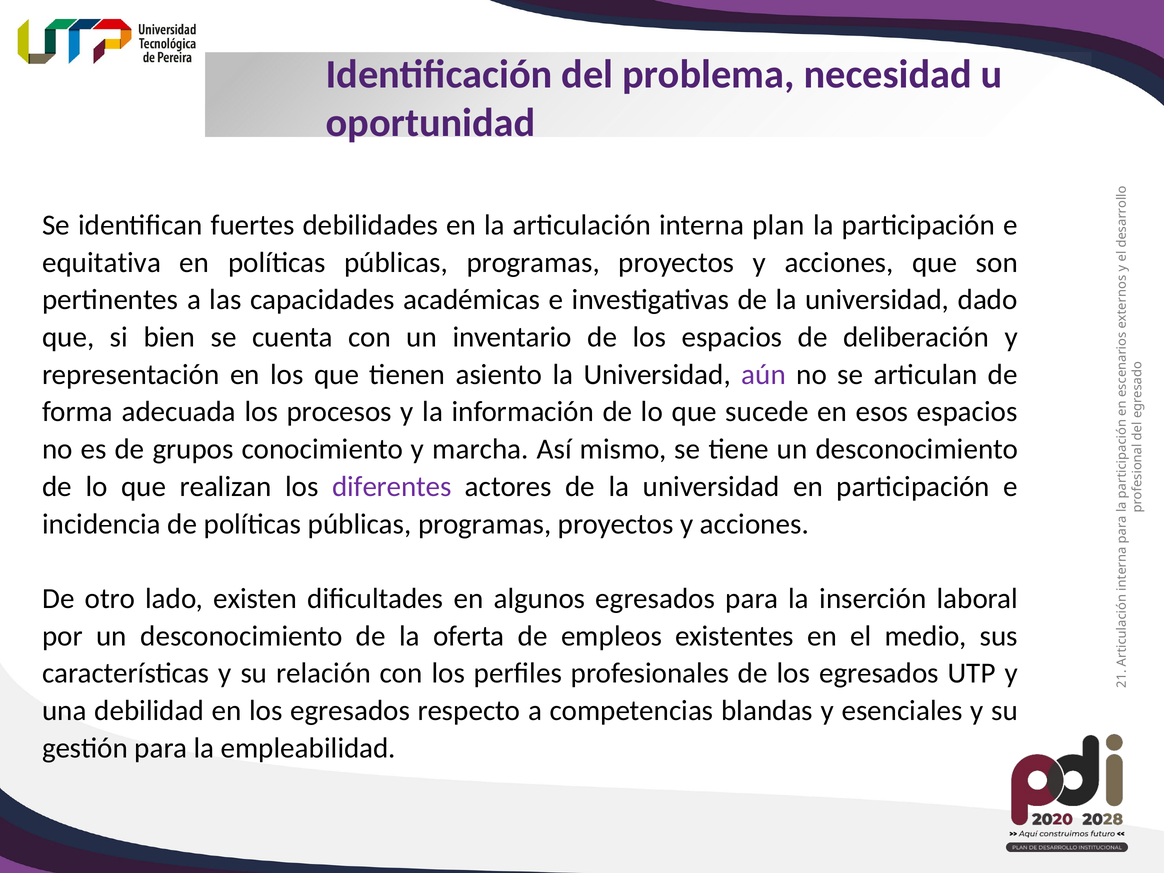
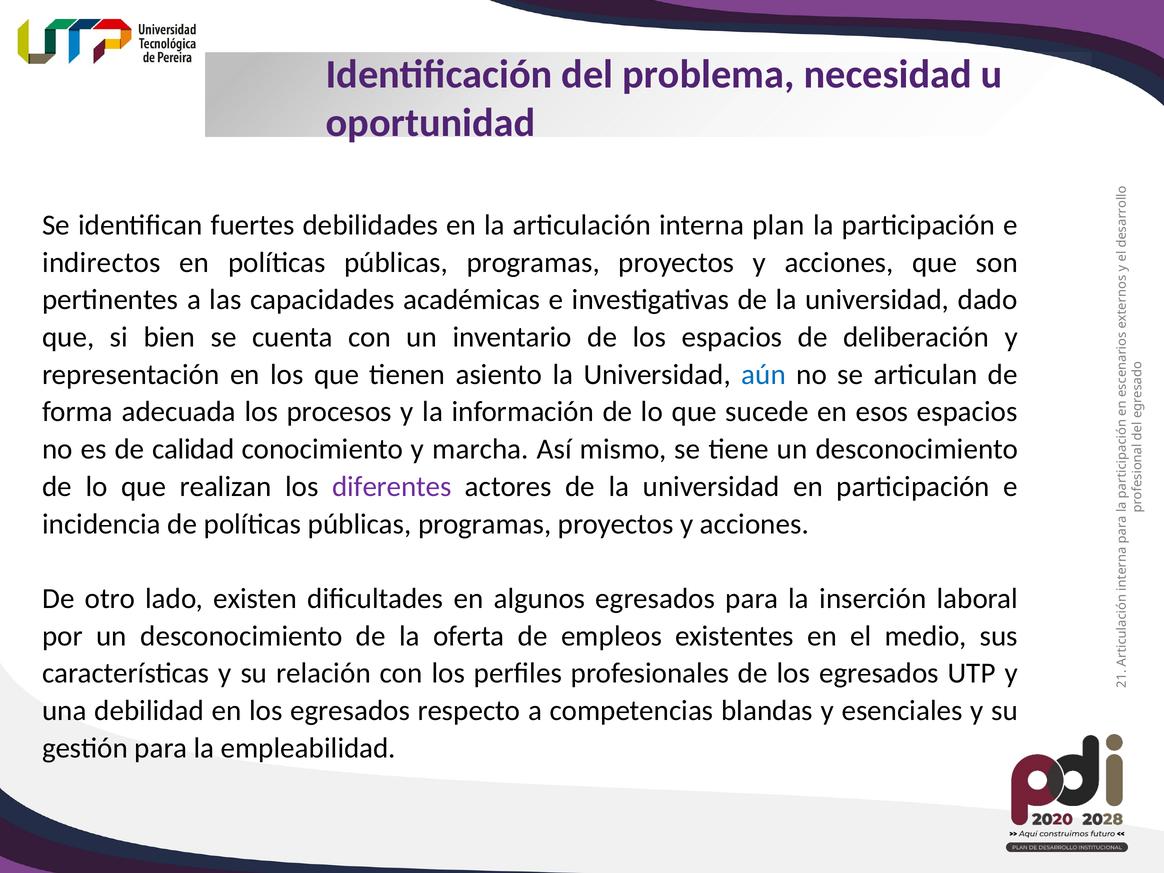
equitativa: equitativa -> indirectos (101, 262)
aún colour: purple -> blue (764, 375)
grupos: grupos -> calidad (193, 449)
